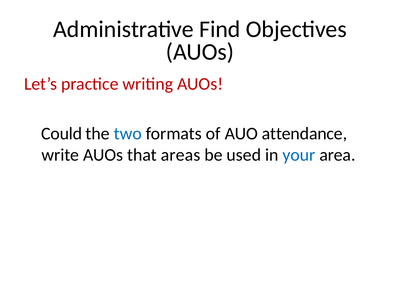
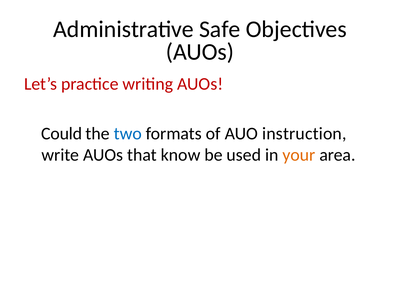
Find: Find -> Safe (220, 29)
attendance: attendance -> instruction (304, 134)
areas: areas -> know (181, 155)
your colour: blue -> orange (299, 155)
